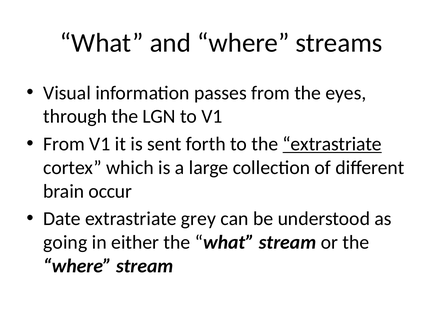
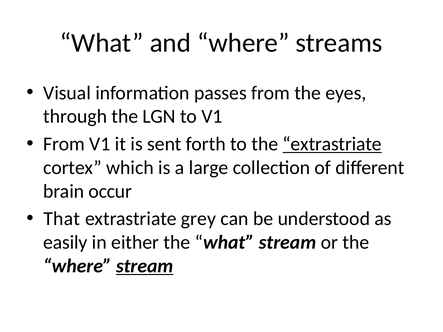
Date: Date -> That (62, 219)
going: going -> easily (65, 243)
stream underline: none -> present (145, 266)
